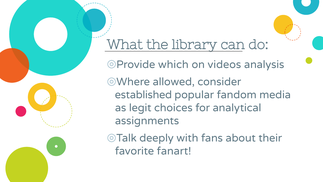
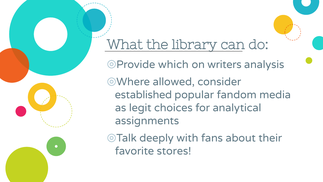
videos: videos -> writers (224, 64)
fanart: fanart -> stores (174, 151)
